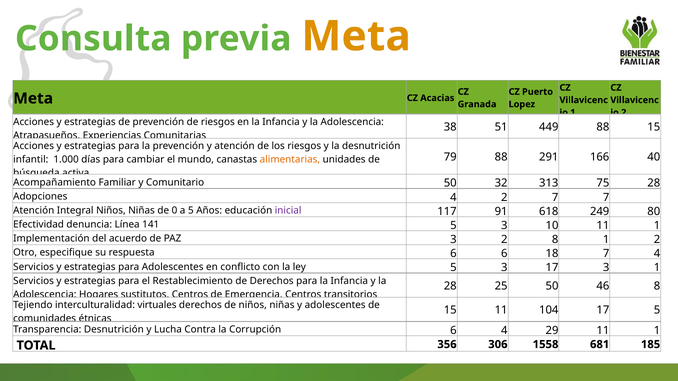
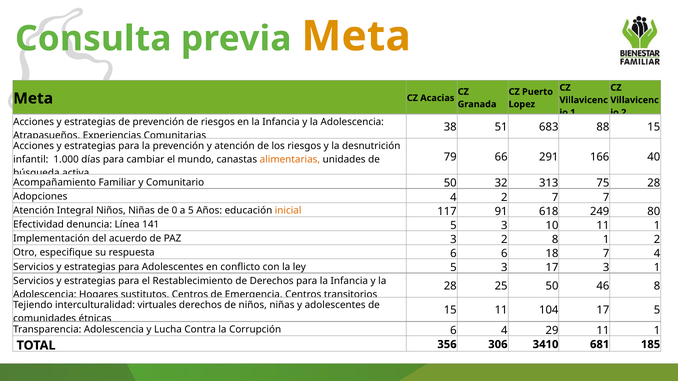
449: 449 -> 683 (549, 127)
79 88: 88 -> 66 (501, 157)
inicial colour: purple -> orange (288, 211)
Transparencia Desnutrición: Desnutrición -> Adolescencia (114, 330)
1558: 1558 -> 3410 (546, 345)
